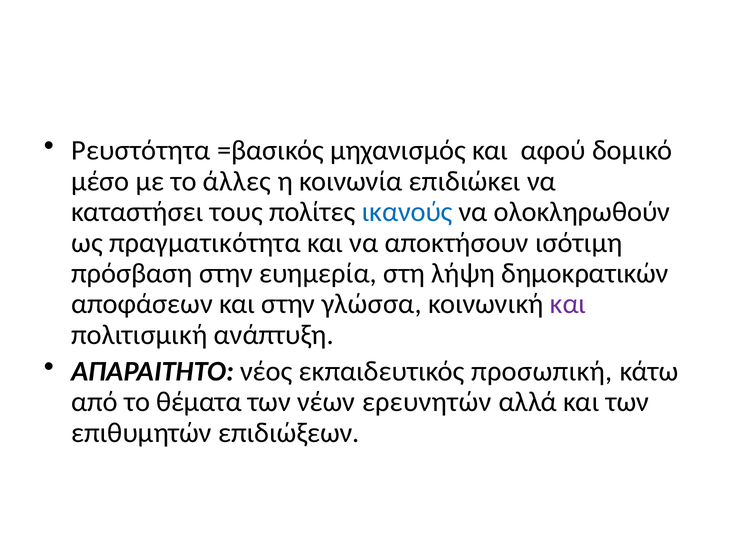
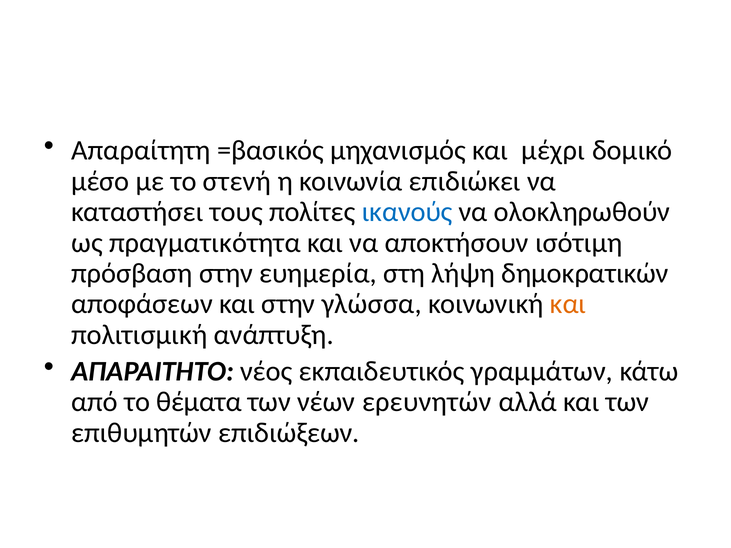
Ρευστότητα: Ρευστότητα -> Απαραίτητη (141, 151)
αφού: αφού -> μέχρι (553, 151)
άλλες: άλλες -> στενή (237, 181)
και colour: purple -> orange (568, 304)
προσωπική: προσωπική -> γραμμάτων (542, 371)
